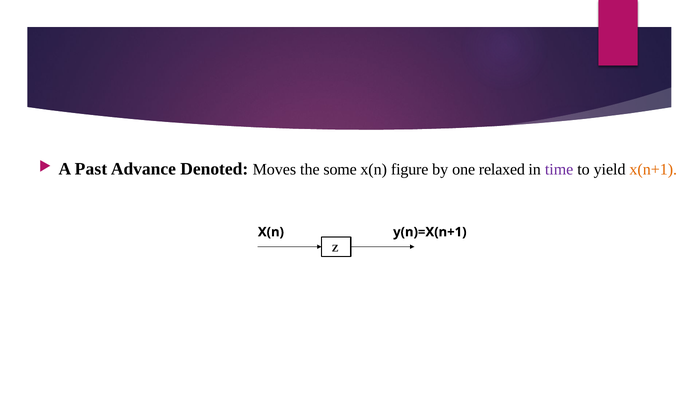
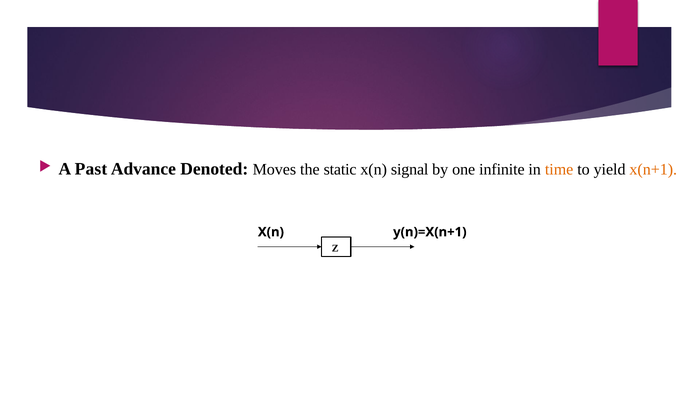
some: some -> static (340, 170)
figure: figure -> signal (410, 170)
relaxed: relaxed -> infinite (502, 170)
time colour: purple -> orange (559, 170)
